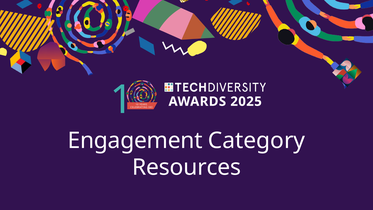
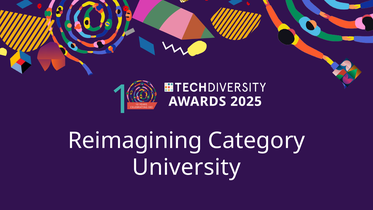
Engagement: Engagement -> Reimagining (135, 141)
Resources: Resources -> University (186, 167)
